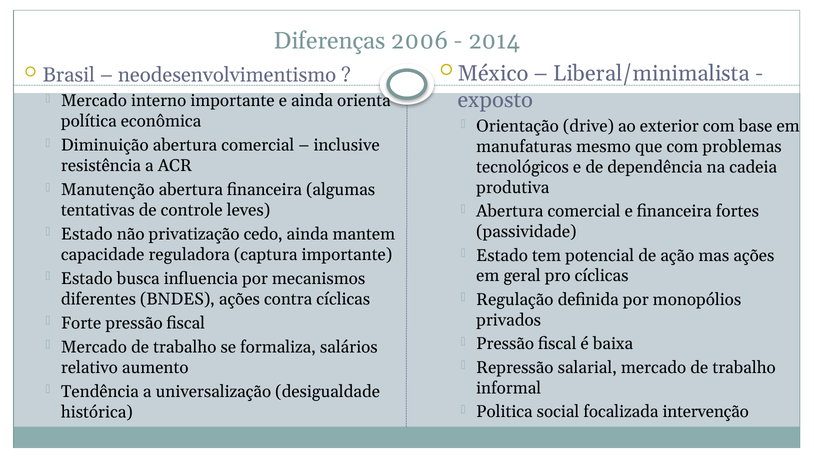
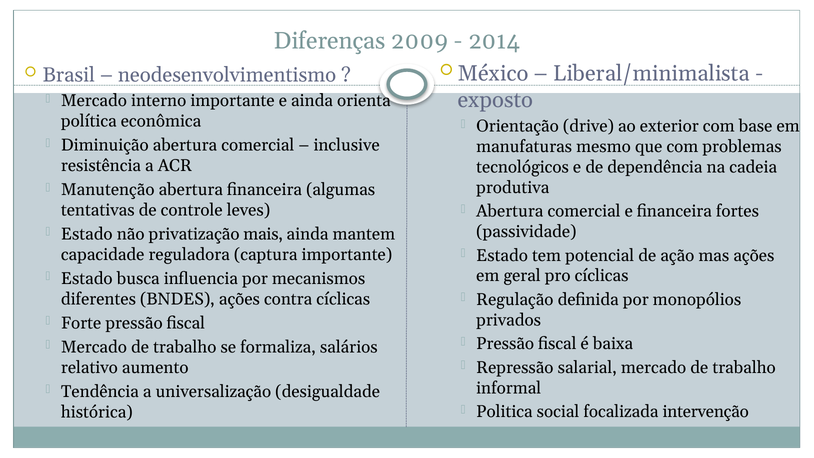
2006: 2006 -> 2009 (420, 41)
cedo: cedo -> mais (263, 234)
